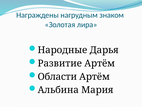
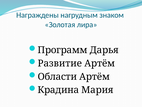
Народные: Народные -> Программ (63, 50)
Альбина: Альбина -> Крадина (58, 90)
